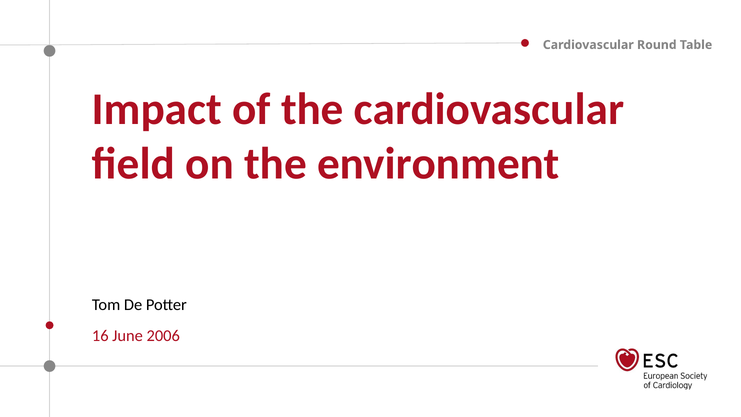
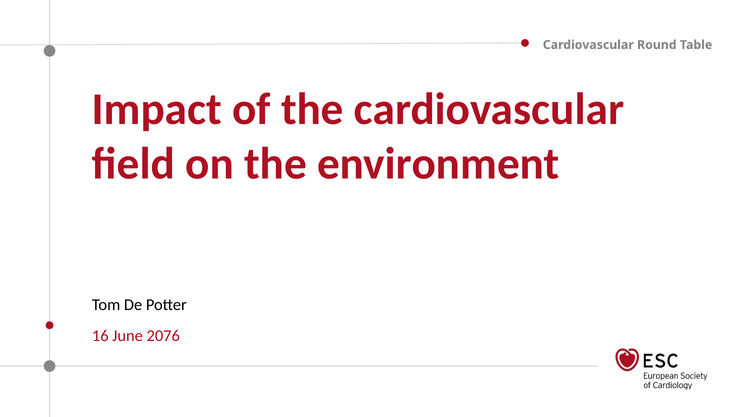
2006: 2006 -> 2076 (163, 336)
